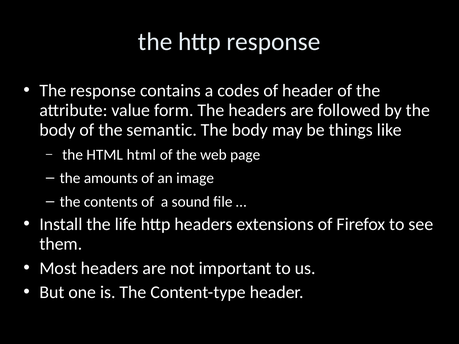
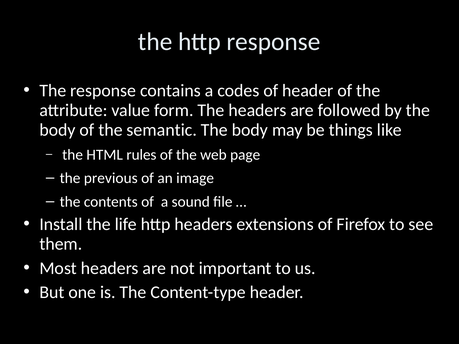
HTML html: html -> rules (141, 155)
amounts: amounts -> previous (111, 178)
